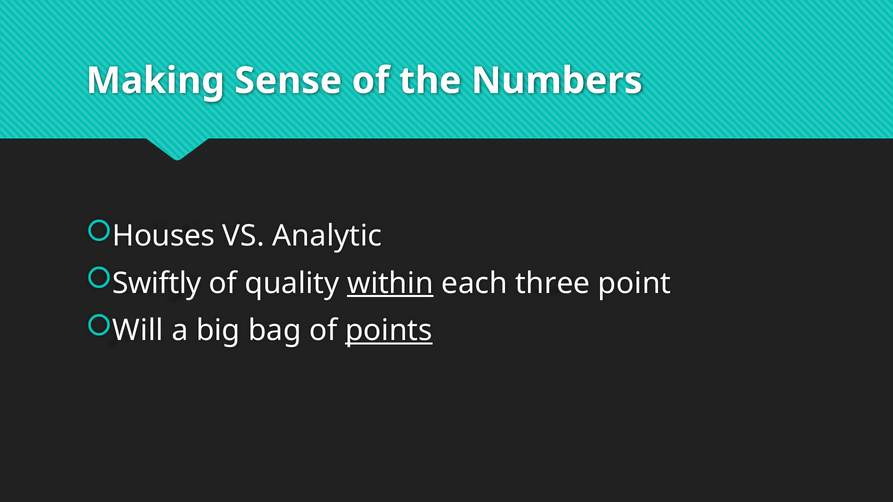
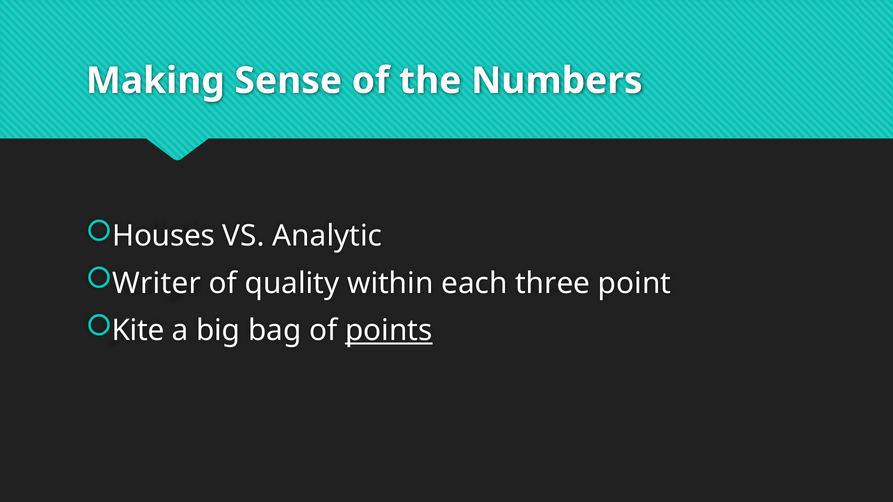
Swiftly: Swiftly -> Writer (157, 283)
within underline: present -> none (390, 283)
Will: Will -> Kite (138, 331)
